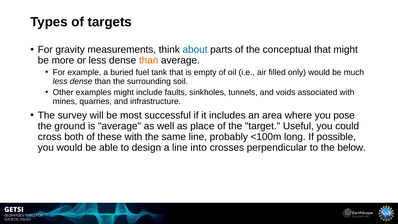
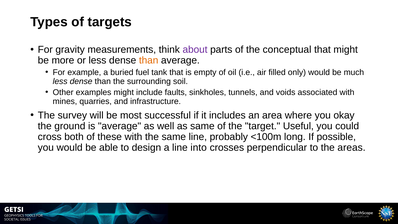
about colour: blue -> purple (195, 50)
pose: pose -> okay (344, 115)
as place: place -> same (202, 126)
below: below -> areas (351, 147)
